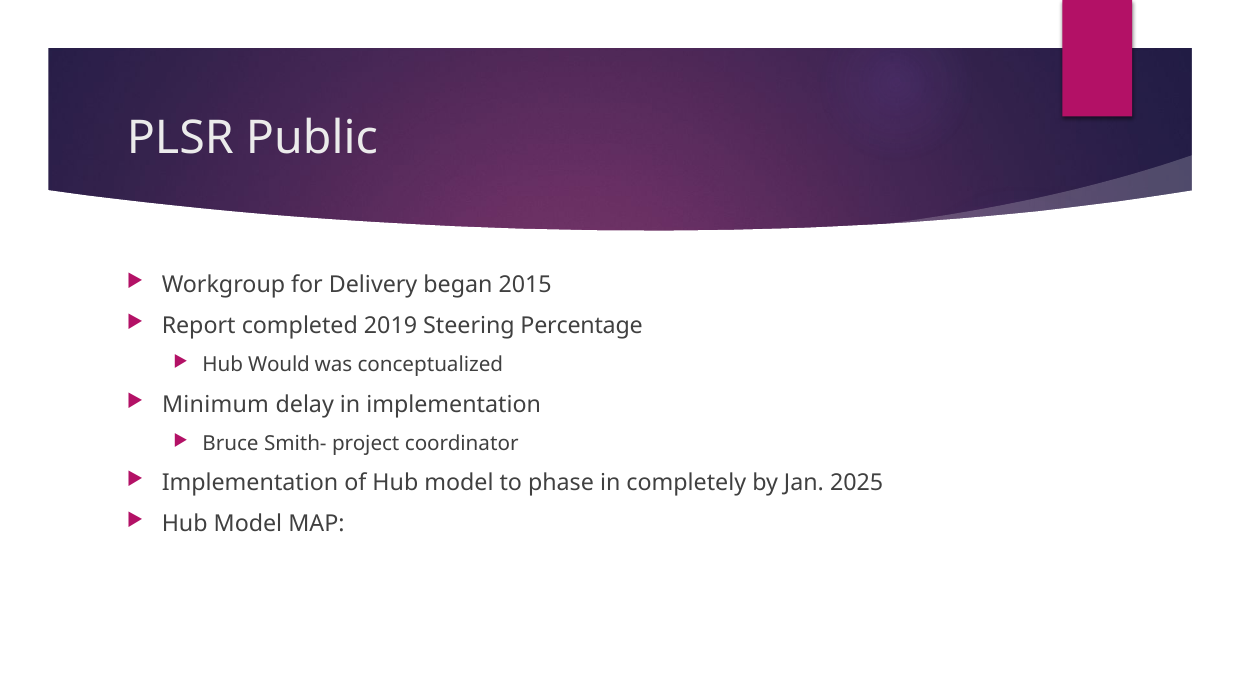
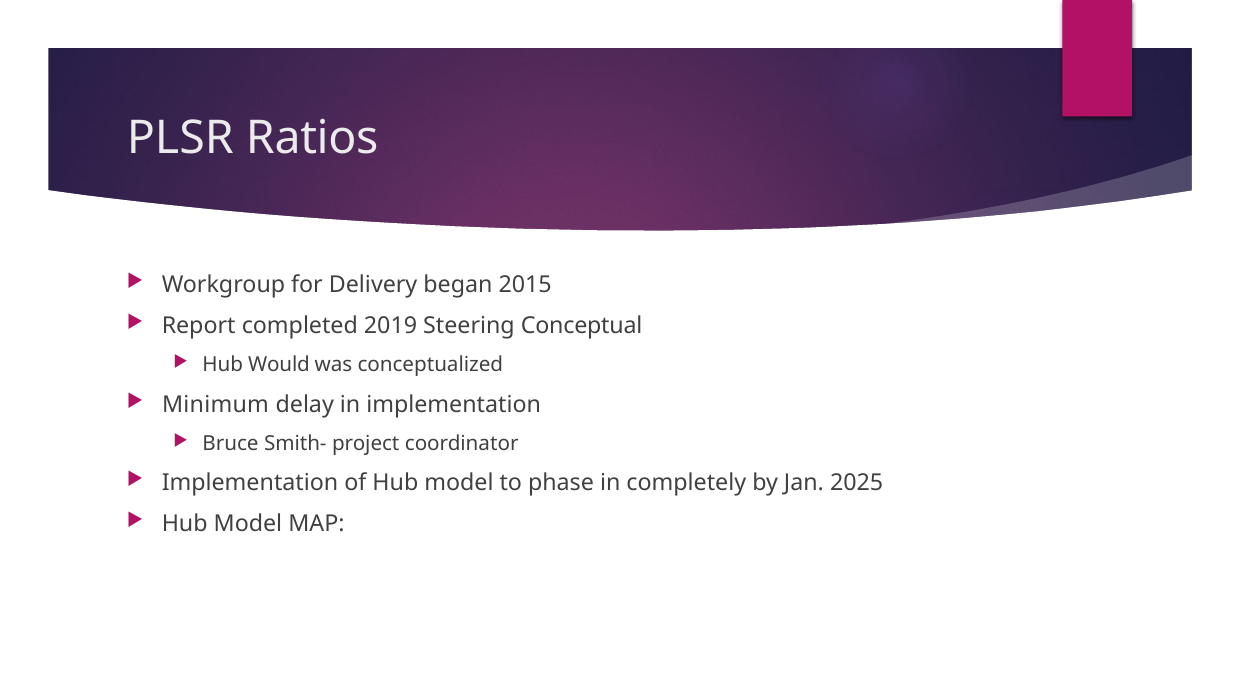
Public: Public -> Ratios (312, 138)
Percentage: Percentage -> Conceptual (582, 326)
